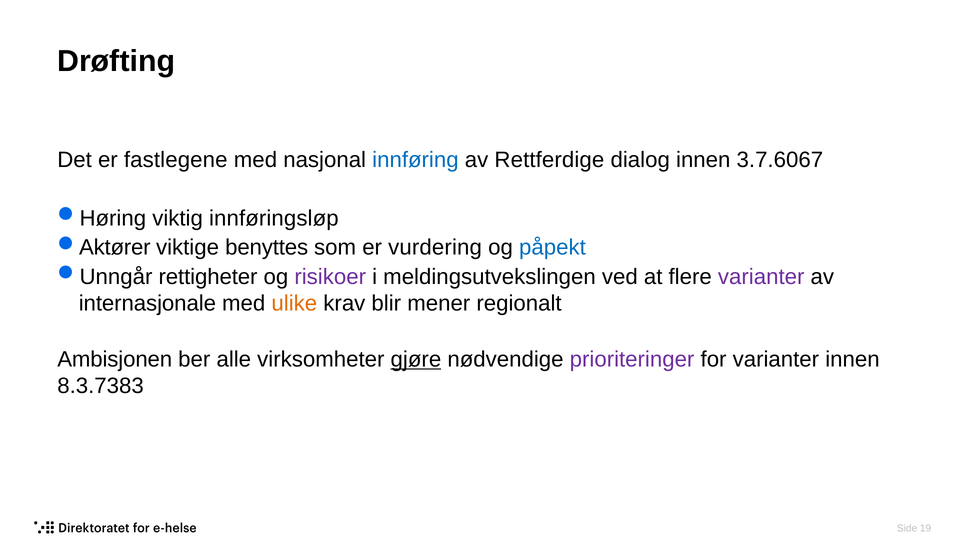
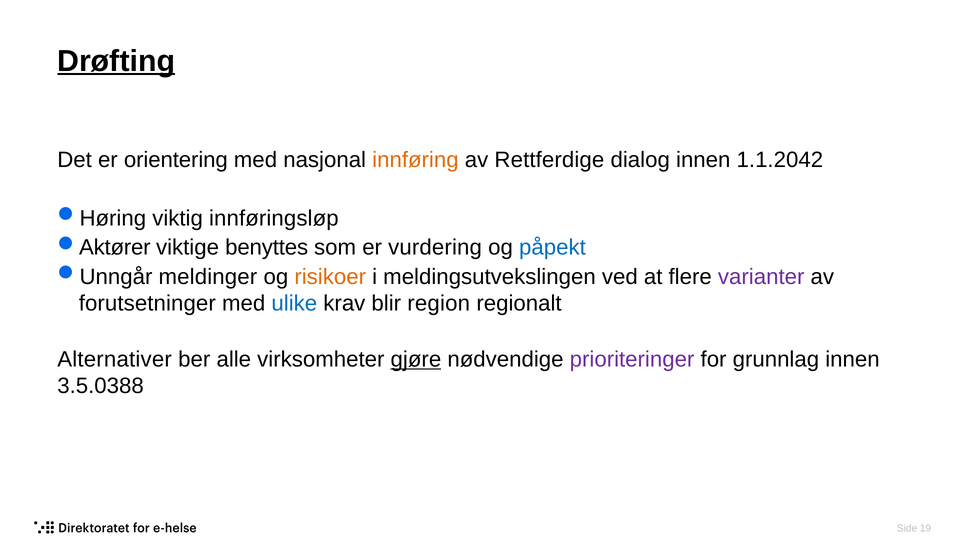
Drøfting underline: none -> present (116, 61)
fastlegene: fastlegene -> orientering (176, 160)
innføring colour: blue -> orange (415, 160)
3.7.6067: 3.7.6067 -> 1.1.2042 (780, 160)
rettigheter: rettigheter -> meldinger (208, 277)
risikoer colour: purple -> orange (330, 277)
internasjonale: internasjonale -> forutsetninger (147, 303)
ulike colour: orange -> blue (294, 303)
mener: mener -> region (439, 303)
Ambisjonen: Ambisjonen -> Alternativer (115, 359)
for varianter: varianter -> grunnlag (776, 359)
8.3.7383: 8.3.7383 -> 3.5.0388 (101, 386)
